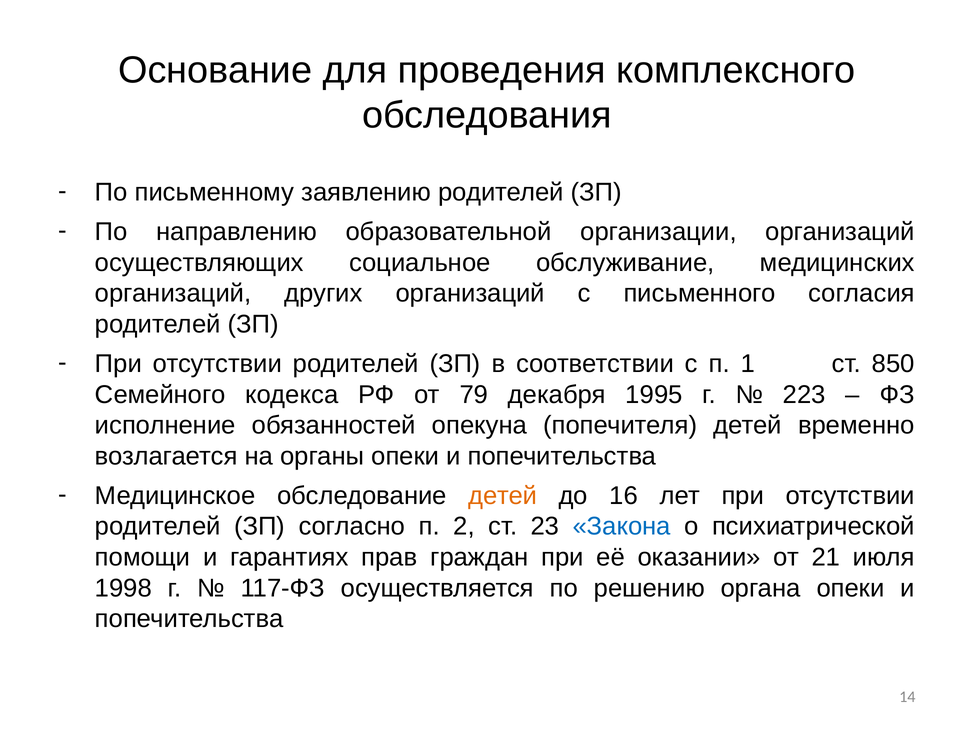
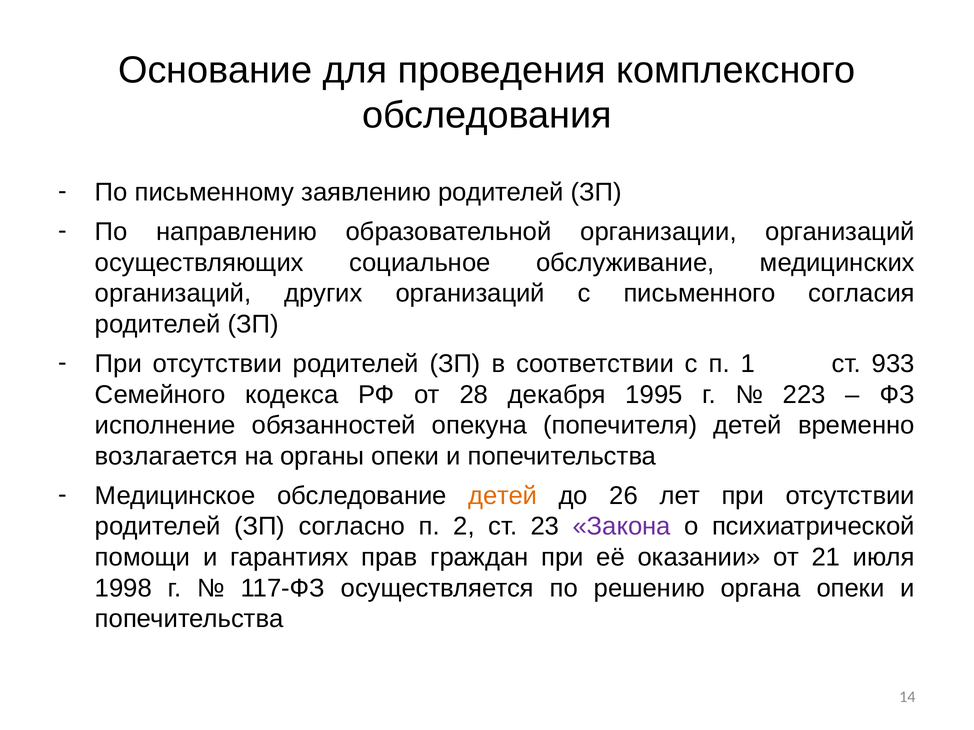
850: 850 -> 933 (893, 364)
79: 79 -> 28 (474, 395)
16: 16 -> 26 (624, 496)
Закона colour: blue -> purple (622, 527)
